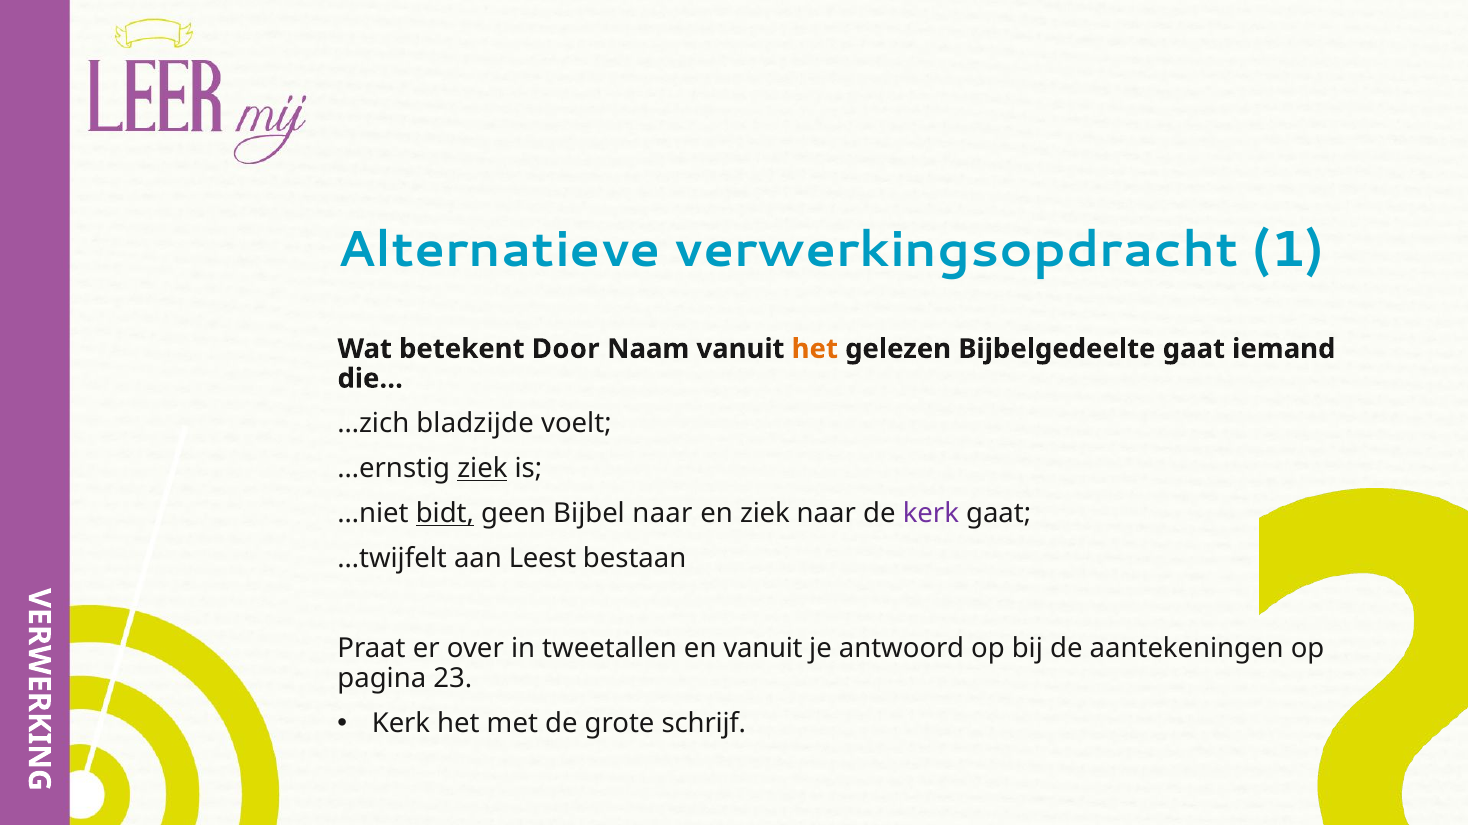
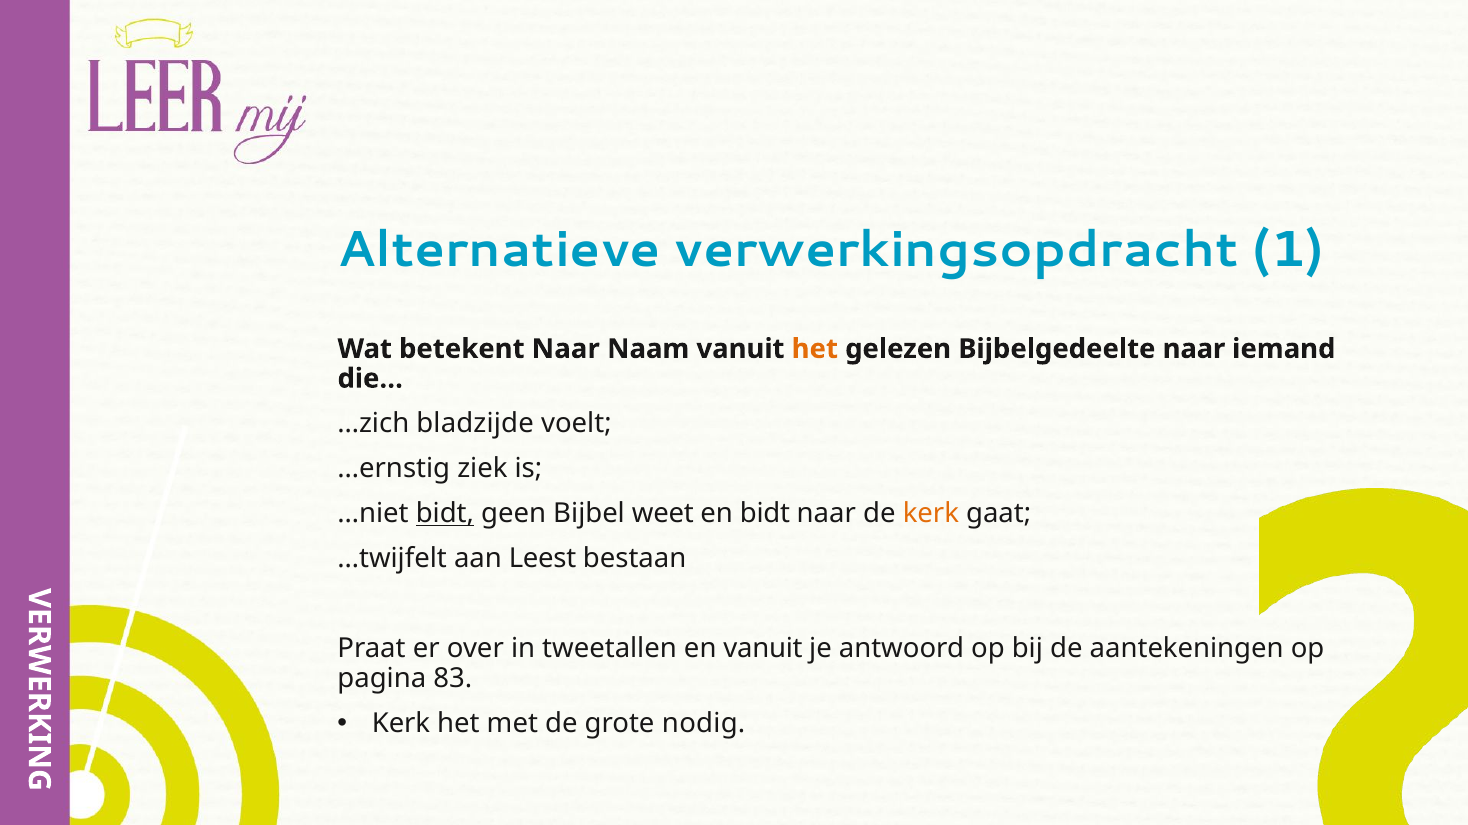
betekent Door: Door -> Naar (566, 349)
Bijbelgedeelte gaat: gaat -> naar (1194, 349)
ziek underline: present -> none (482, 469)
Bijbel naar: naar -> weet (663, 514)
en ziek: ziek -> bidt (765, 514)
kerk colour: purple -> orange (931, 514)
23: 23 -> 83 (453, 679)
schrijf: schrijf -> nodig (704, 724)
